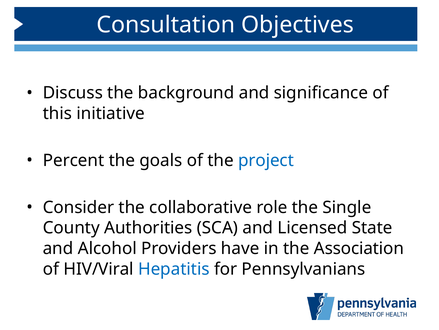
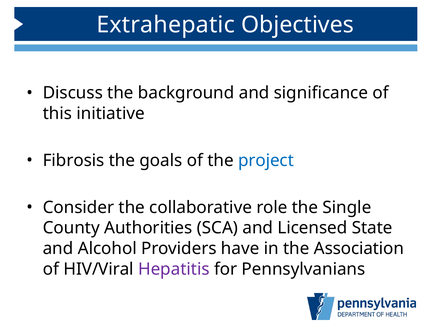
Consultation: Consultation -> Extrahepatic (166, 25)
Percent: Percent -> Fibrosis (74, 160)
Hepatitis colour: blue -> purple (174, 268)
